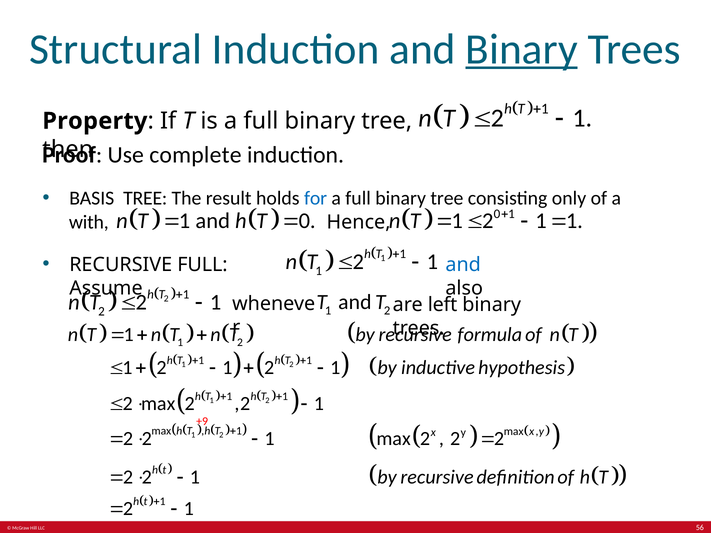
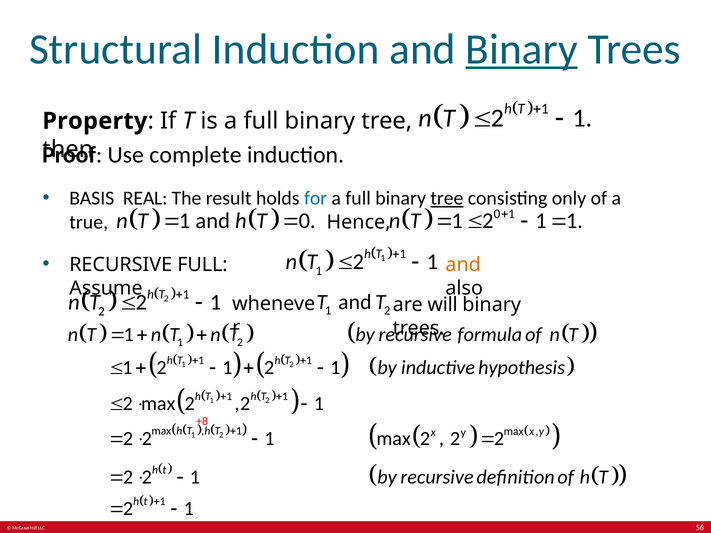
BASIS TREE: TREE -> REAL (145, 198)
tree underline: none -> present (447, 198)
with: with -> true (89, 222)
and colour: blue -> orange (463, 265)
left: left -> will (443, 305)
+9: +9 -> +8 (202, 421)
